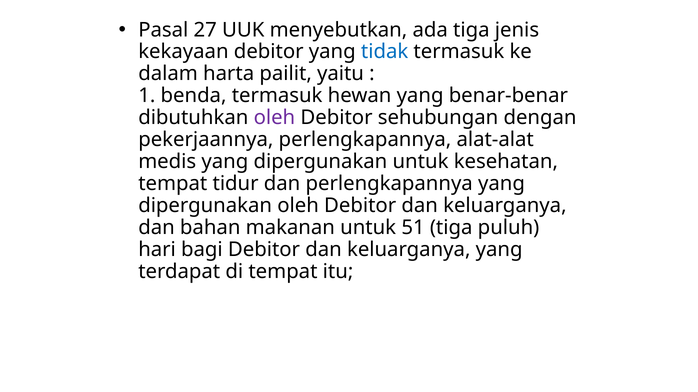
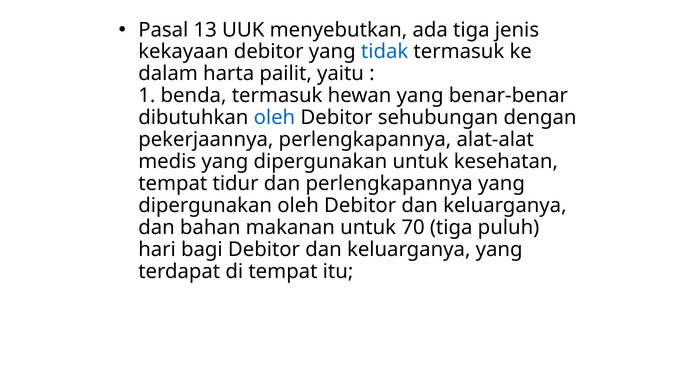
27: 27 -> 13 (205, 30)
oleh colour: purple -> blue (274, 118)
51: 51 -> 70 (413, 228)
